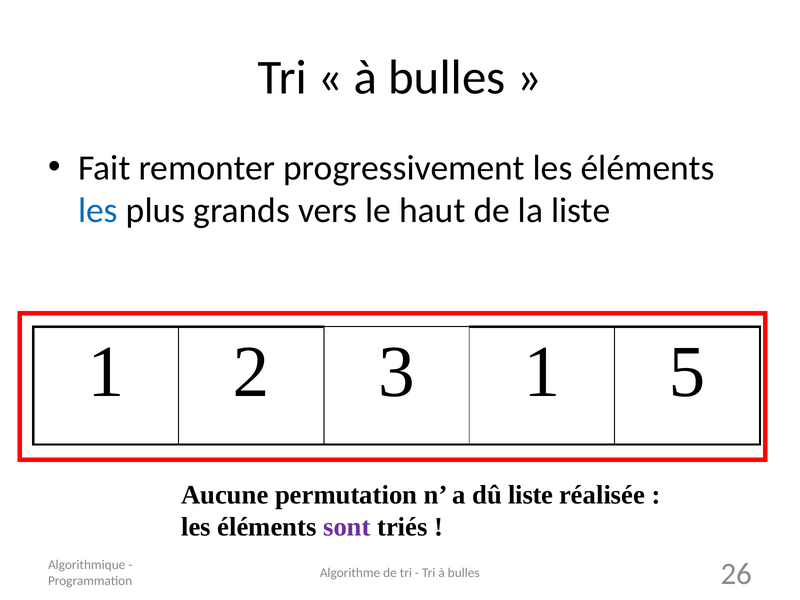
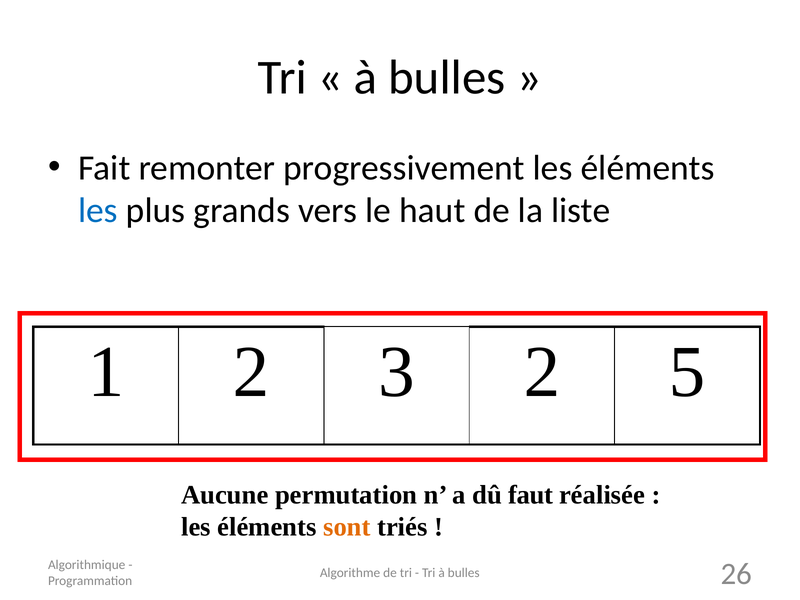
3 1: 1 -> 2 (542, 372)
dû liste: liste -> faut (531, 495)
sont colour: purple -> orange (347, 527)
